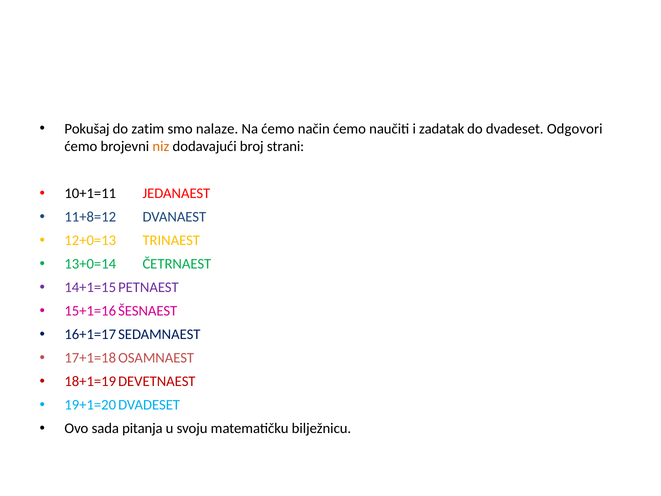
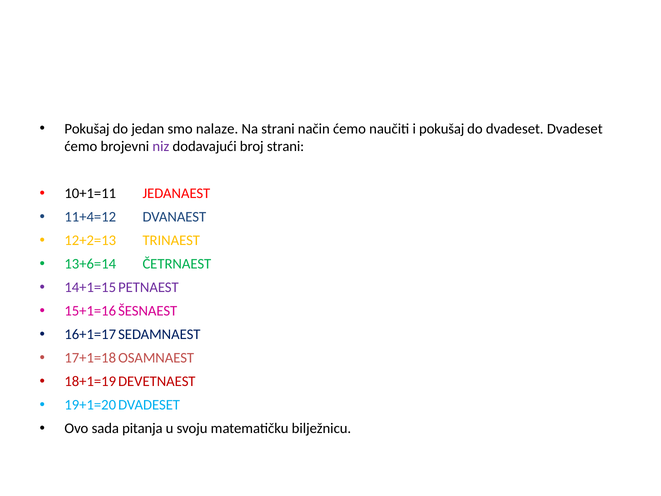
zatim: zatim -> jedan (148, 129)
Na ćemo: ćemo -> strani (278, 129)
i zadatak: zadatak -> pokušaj (442, 129)
dvadeset Odgovori: Odgovori -> Dvadeset (575, 129)
niz colour: orange -> purple (161, 146)
11+8=12: 11+8=12 -> 11+4=12 (90, 217)
12+0=13: 12+0=13 -> 12+2=13 (90, 240)
13+0=14: 13+0=14 -> 13+6=14 (90, 264)
